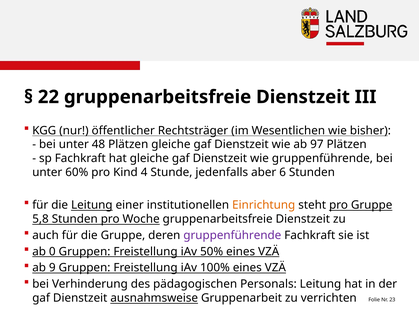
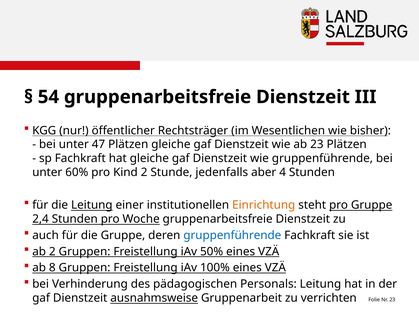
22: 22 -> 54 (48, 97)
48: 48 -> 47 (98, 145)
ab 97: 97 -> 23 (317, 145)
Kind 4: 4 -> 2 (144, 173)
6: 6 -> 4 (283, 173)
5,8: 5,8 -> 2,4 (40, 219)
gruppenführende colour: purple -> blue (232, 235)
ab 0: 0 -> 2 (52, 252)
9: 9 -> 8 (52, 268)
